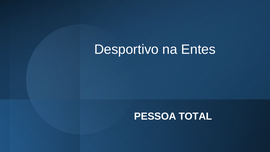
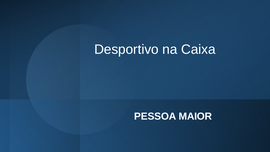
Entes: Entes -> Caixa (198, 49)
TOTAL: TOTAL -> MAIOR (195, 116)
